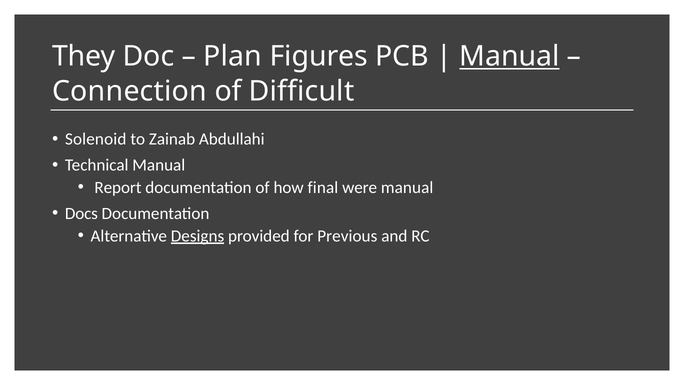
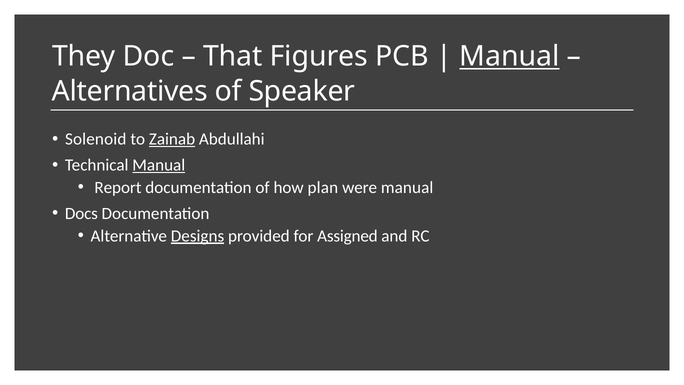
Plan: Plan -> That (233, 57)
Connection: Connection -> Alternatives (130, 91)
Difficult: Difficult -> Speaker (302, 91)
Zainab underline: none -> present (172, 139)
Manual underline: none -> present (159, 165)
final: final -> plan (323, 187)
Previous: Previous -> Assigned (347, 236)
